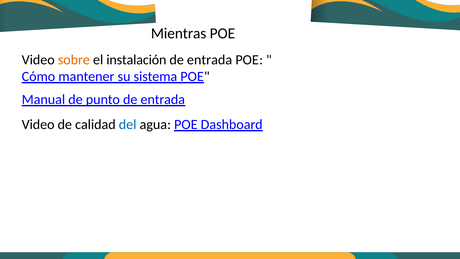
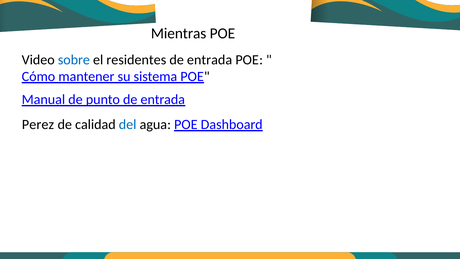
sobre colour: orange -> blue (74, 60)
instalación: instalación -> residentes (136, 60)
Video: Video -> Perez (38, 124)
